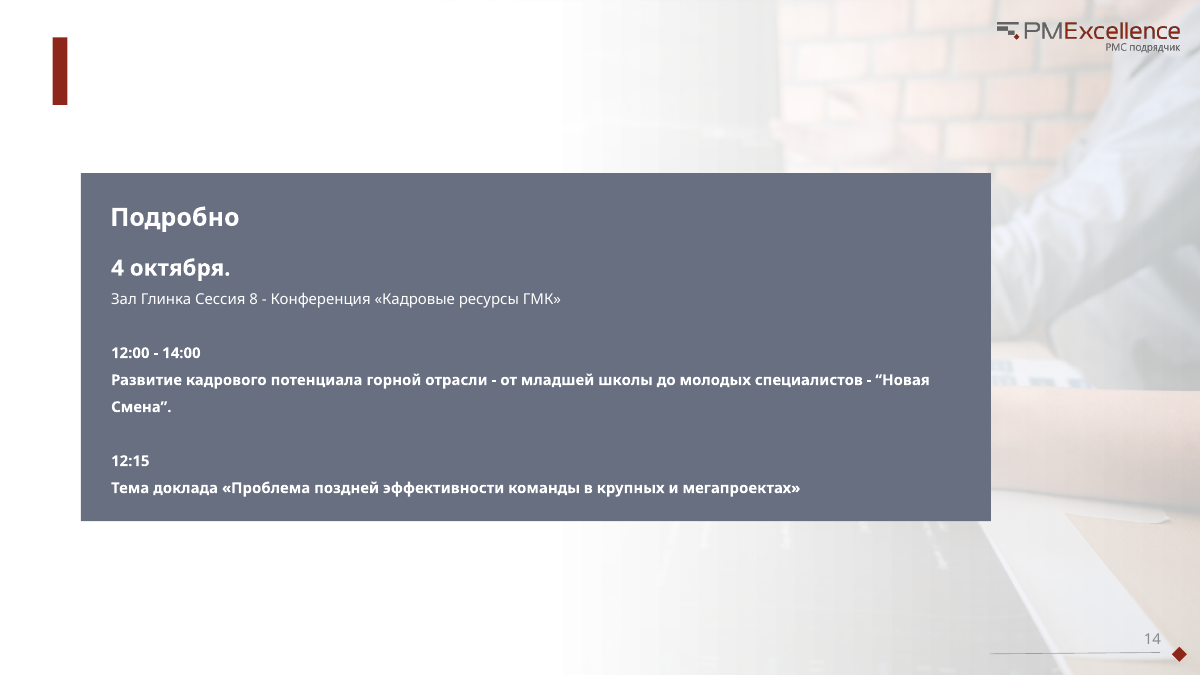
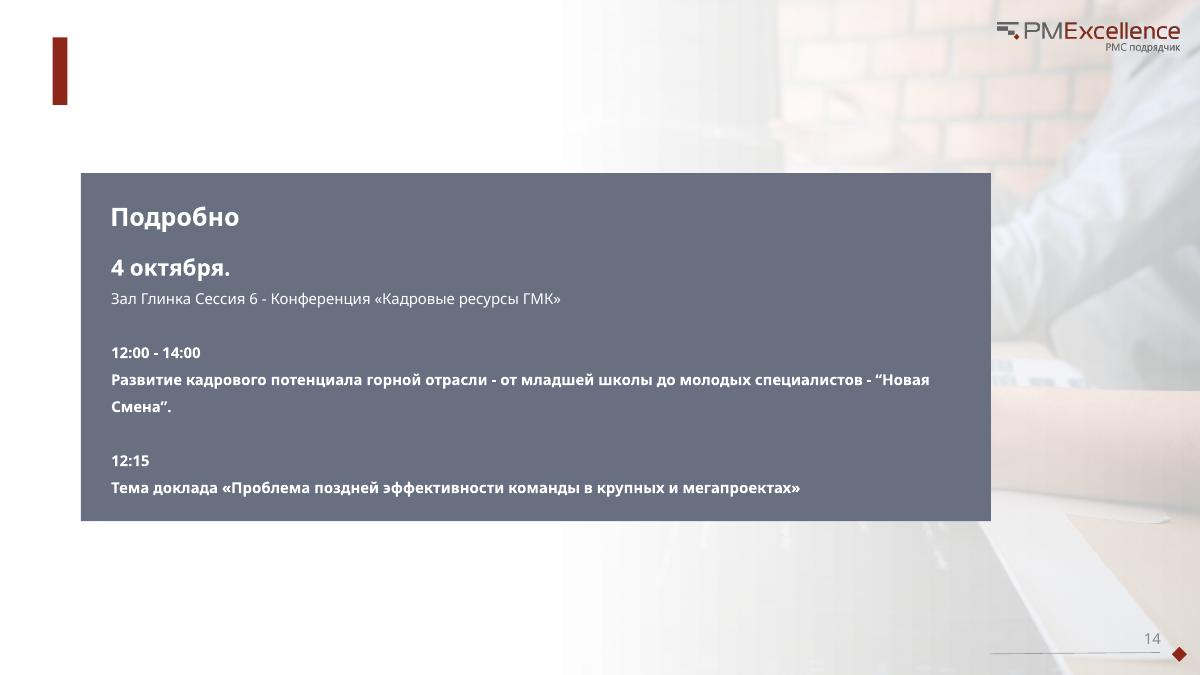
8: 8 -> 6 (254, 299)
